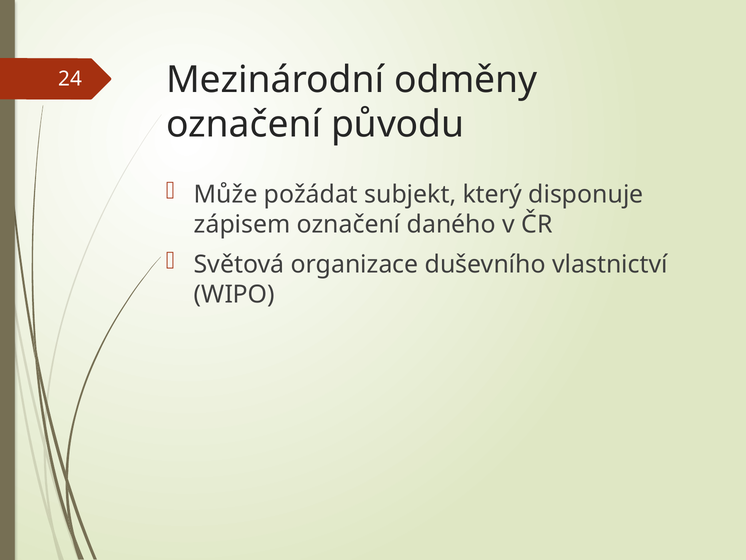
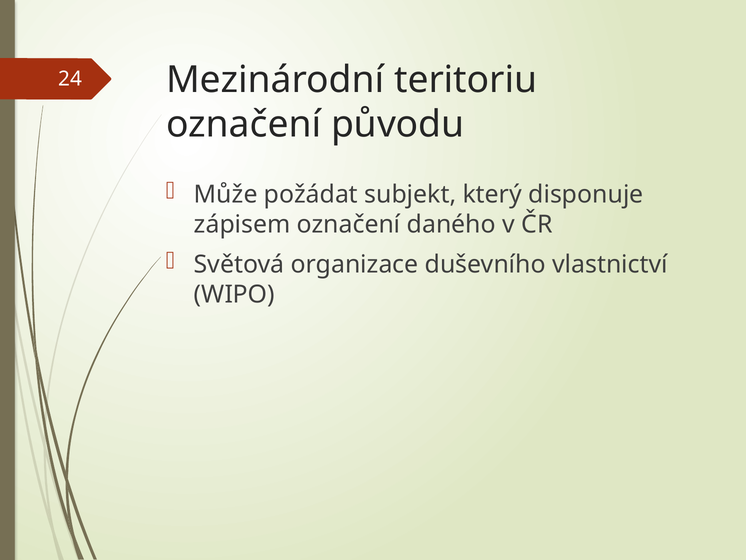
odměny: odměny -> teritoriu (466, 80)
